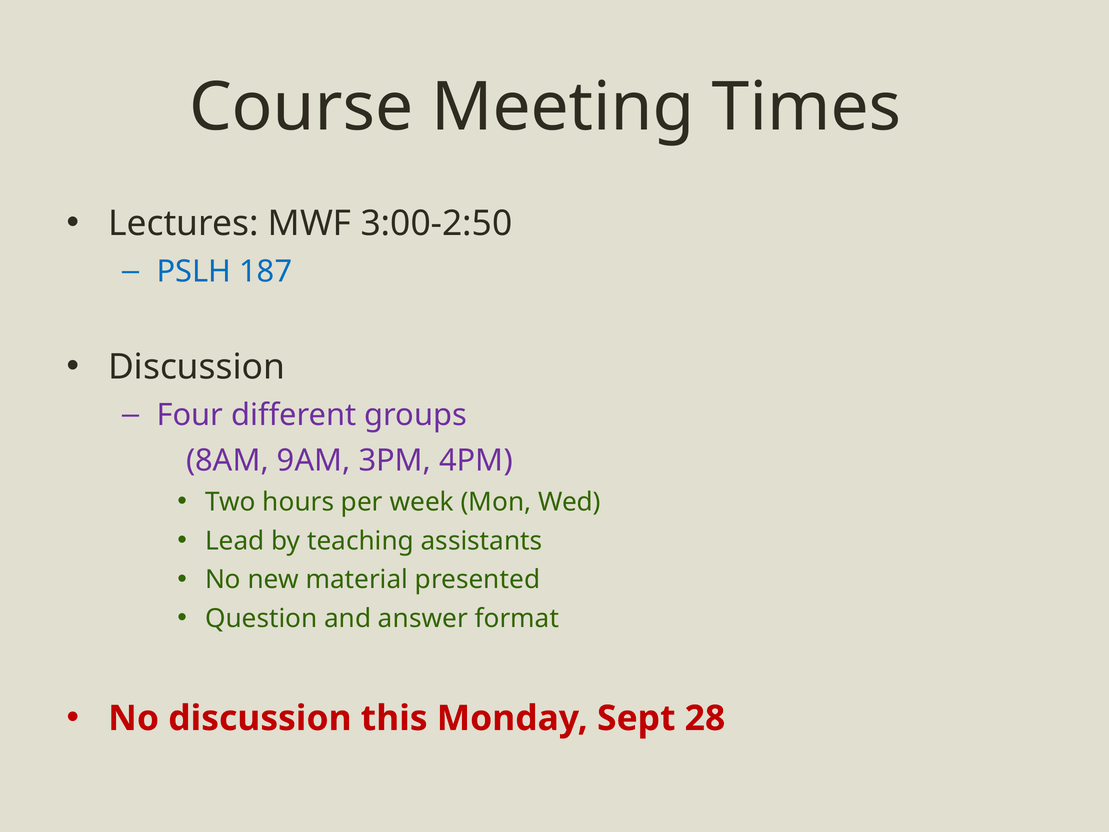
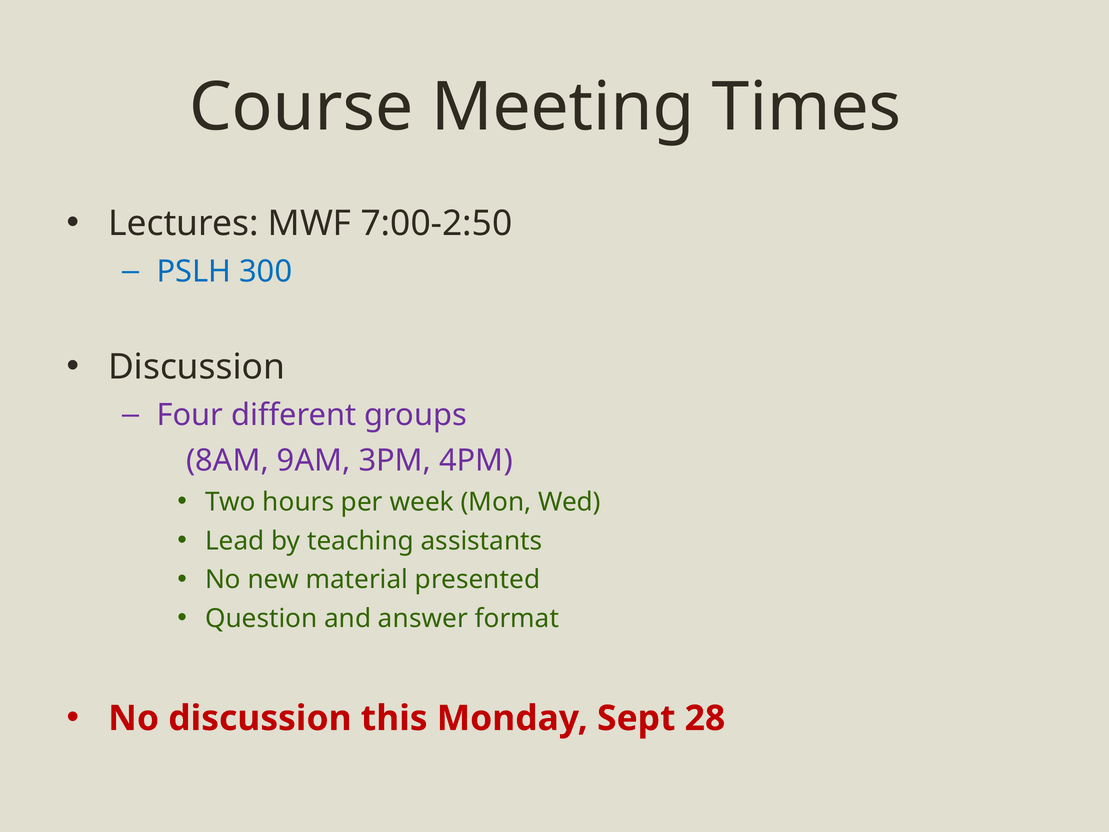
3:00-2:50: 3:00-2:50 -> 7:00-2:50 (437, 223)
187: 187 -> 300 (266, 271)
